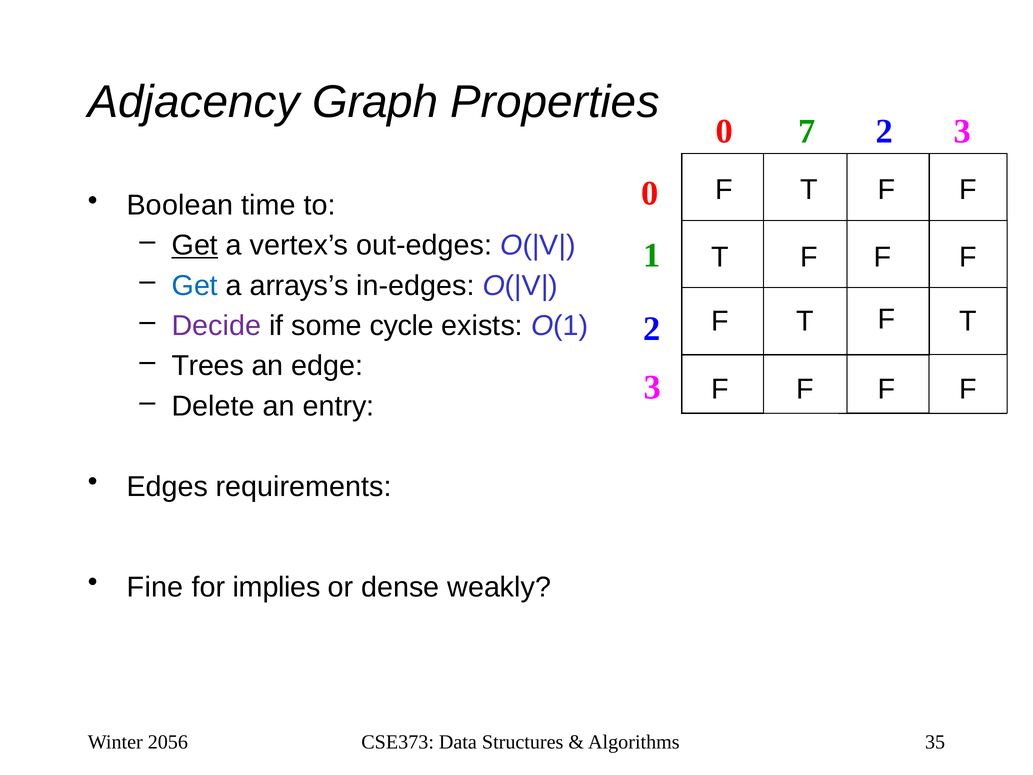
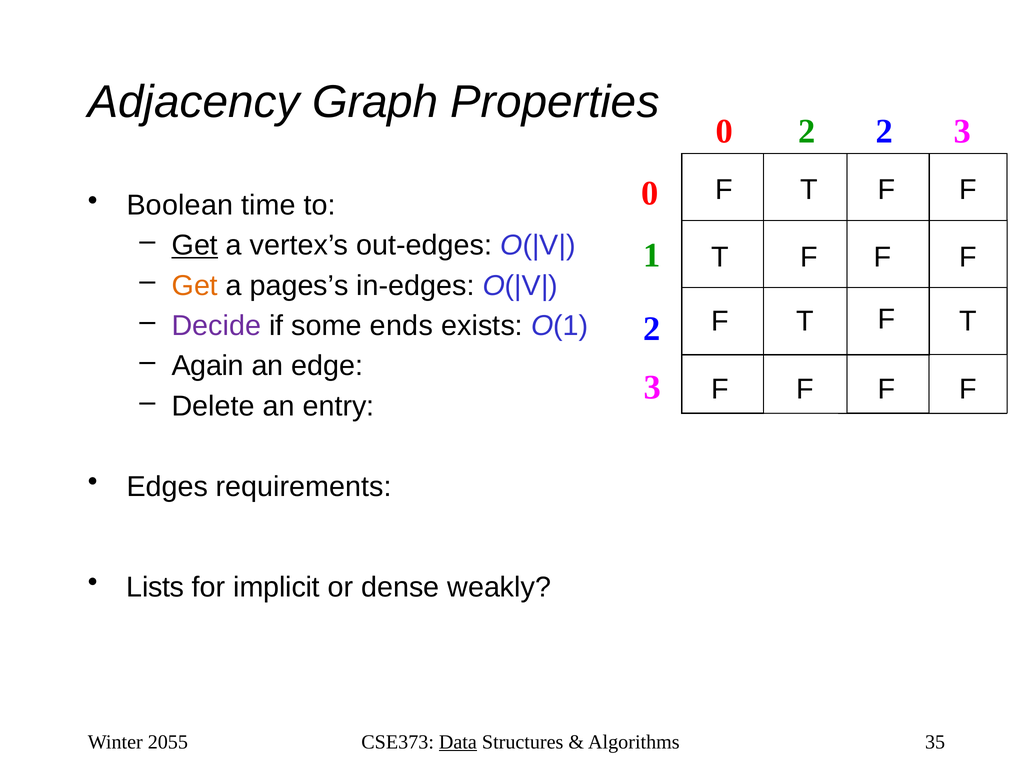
0 7: 7 -> 2 (807, 131)
Get colour: blue -> orange (195, 286)
arrays’s: arrays’s -> pages’s (299, 286)
cycle: cycle -> ends (401, 326)
Trees: Trees -> Again (208, 366)
Fine: Fine -> Lists (155, 587)
implies: implies -> implicit (277, 587)
2056: 2056 -> 2055 (168, 742)
Data underline: none -> present (458, 742)
